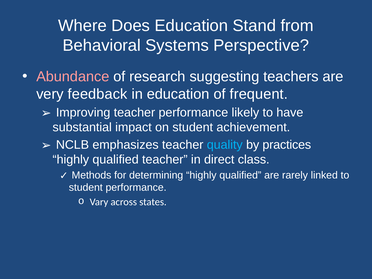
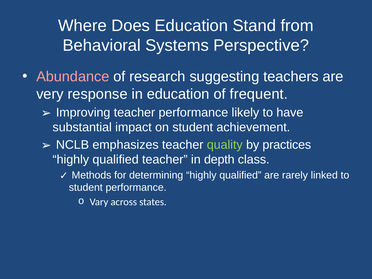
feedback: feedback -> response (98, 94)
quality colour: light blue -> light green (225, 145)
direct: direct -> depth (219, 160)
